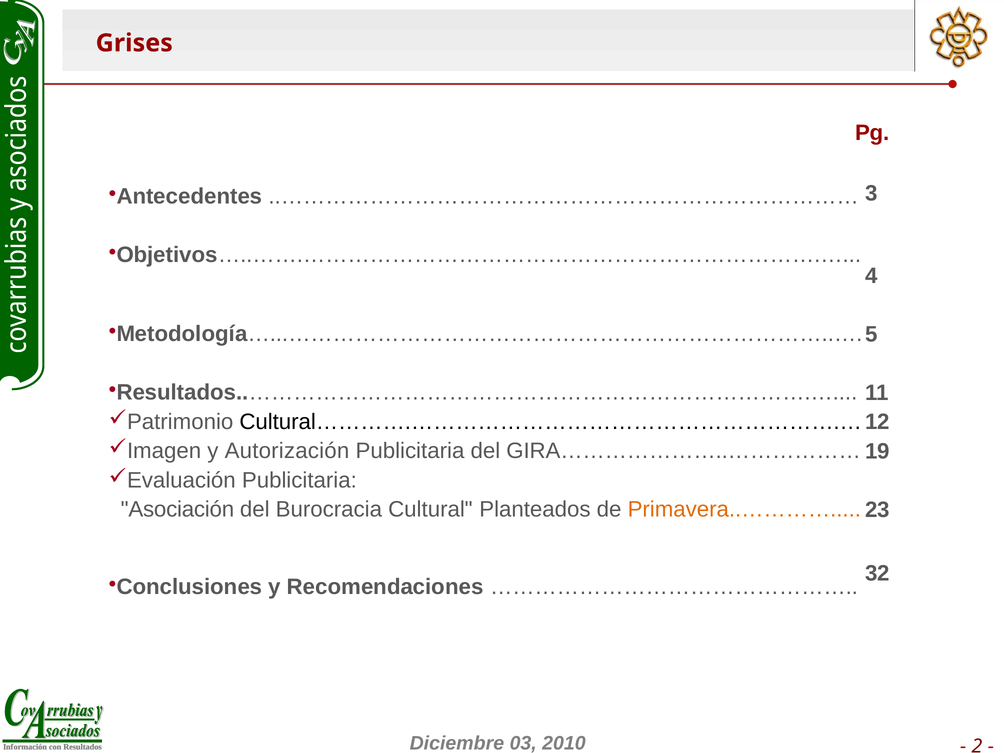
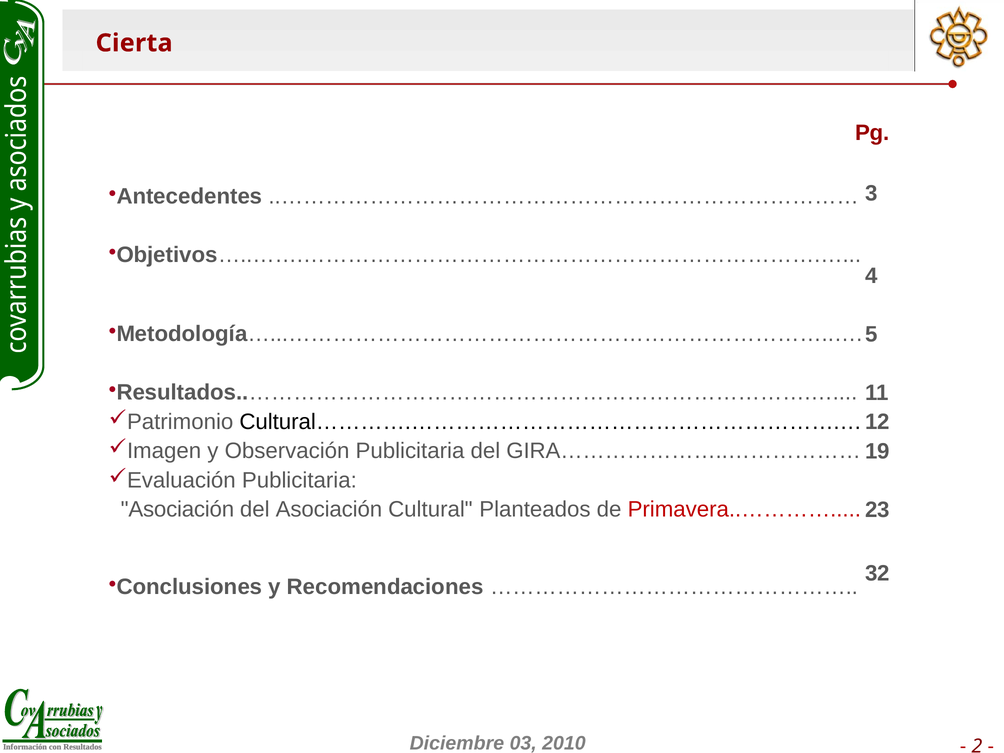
Grises: Grises -> Cierta (134, 43)
Autorización: Autorización -> Observación (287, 451)
del Burocracia: Burocracia -> Asociación (329, 509)
Primavera..………… colour: orange -> red (744, 509)
